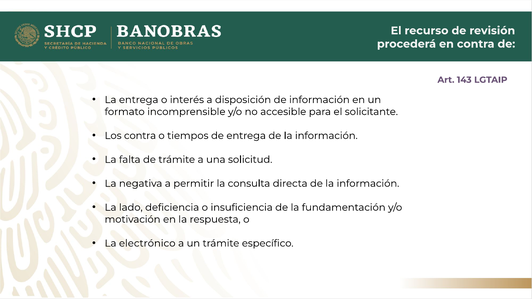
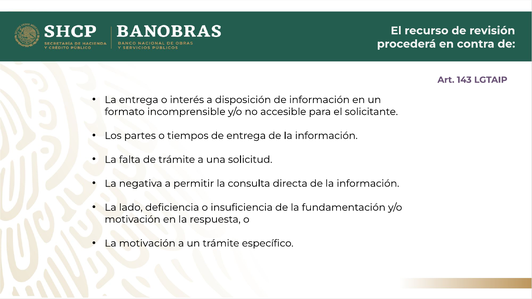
Los contra: contra -> partes (140, 136)
La electrónico: electrónico -> motivación (147, 243)
